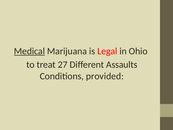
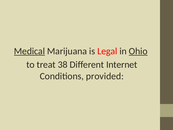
Ohio underline: none -> present (138, 51)
27: 27 -> 38 (63, 64)
Assaults: Assaults -> Internet (122, 64)
